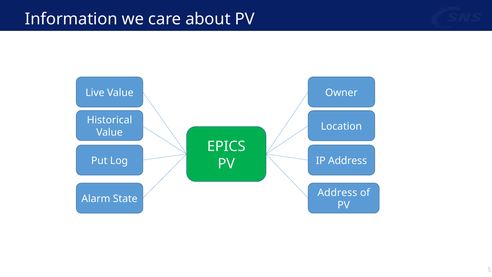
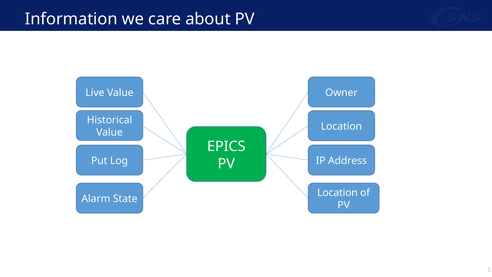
Address: Address -> Location (337, 192)
